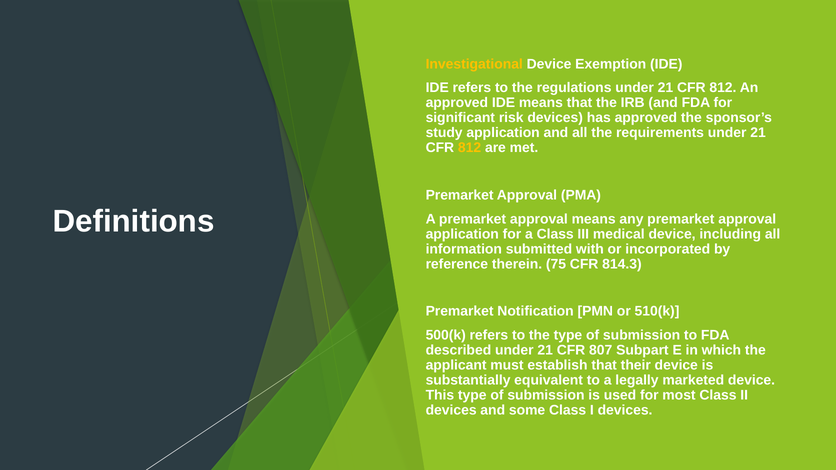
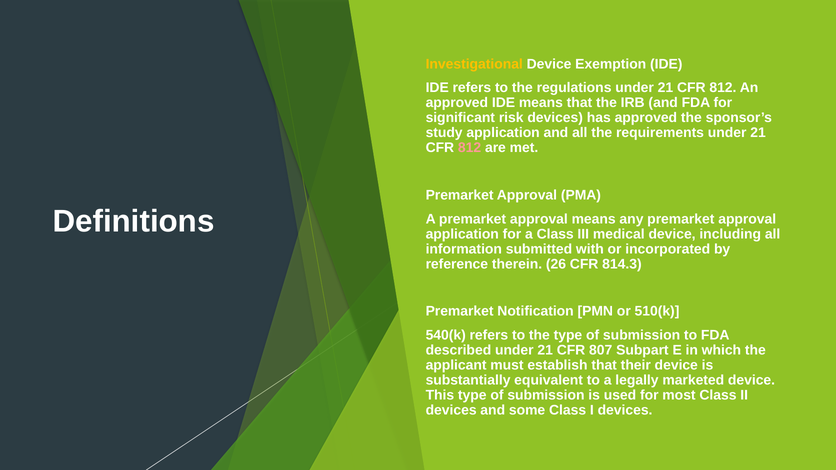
812 colour: yellow -> pink (470, 148)
75: 75 -> 26 (556, 264)
500(k: 500(k -> 540(k (446, 335)
